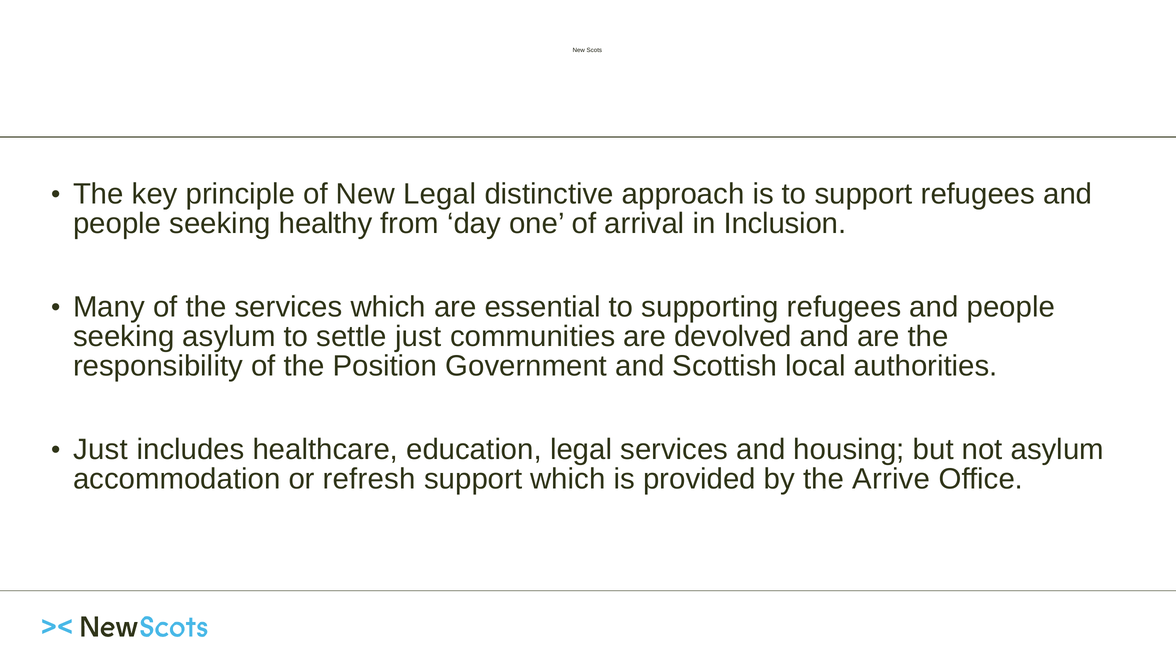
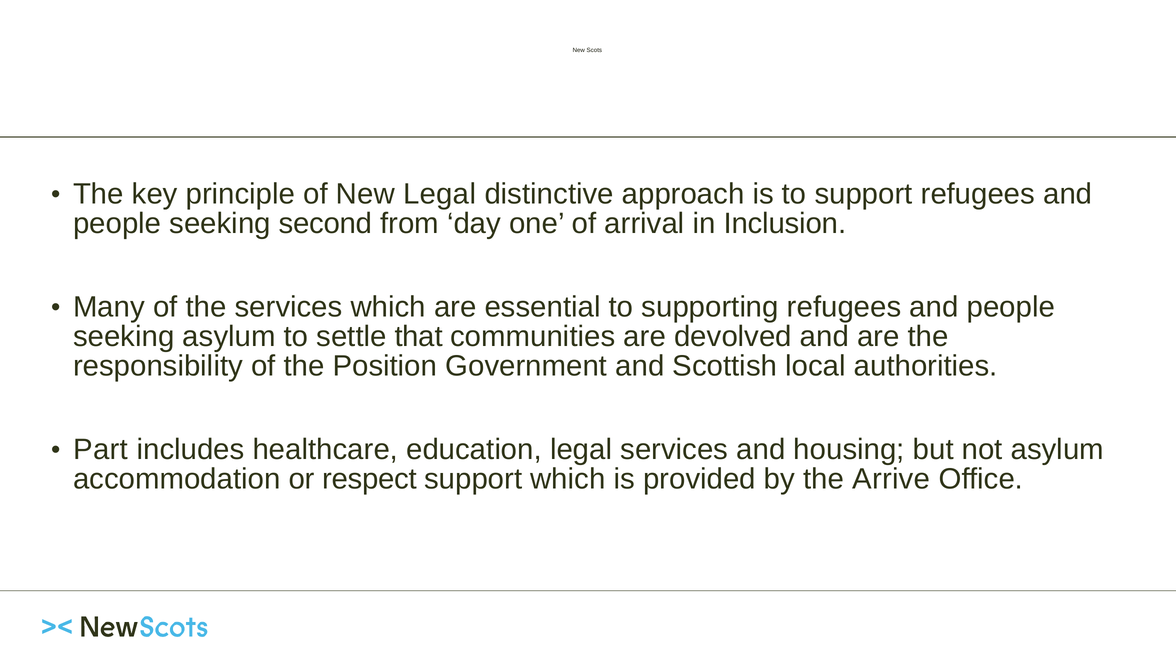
healthy: healthy -> second (326, 224)
settle just: just -> that (419, 337)
Just: Just -> Part (101, 450)
refresh: refresh -> respect (370, 479)
